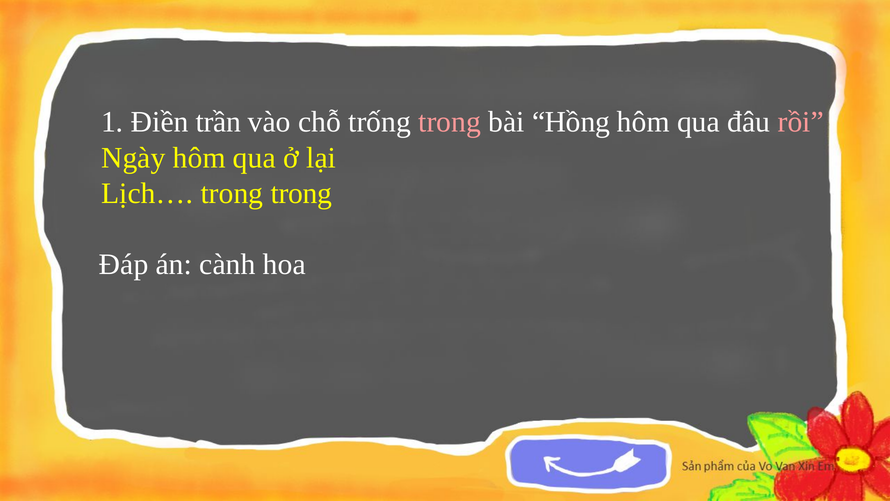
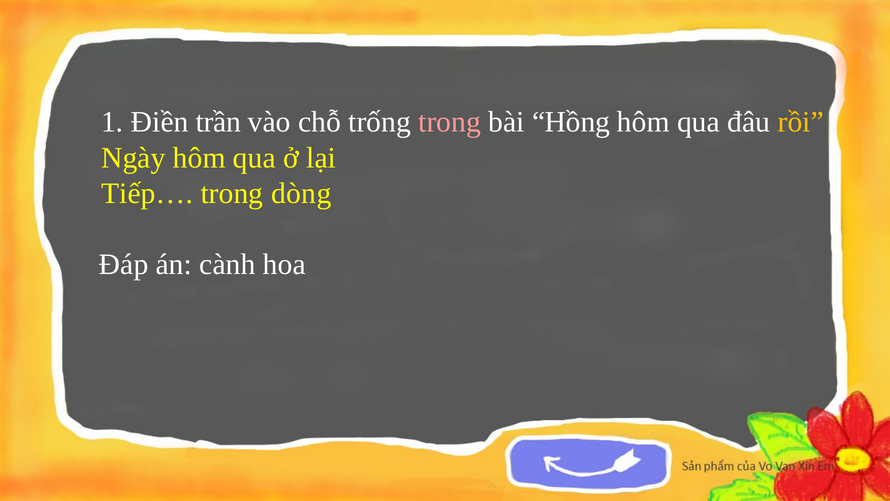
rồi colour: pink -> yellow (801, 122)
Lịch…: Lịch… -> Tiếp… (147, 193)
trong trong: trong -> dòng (301, 193)
